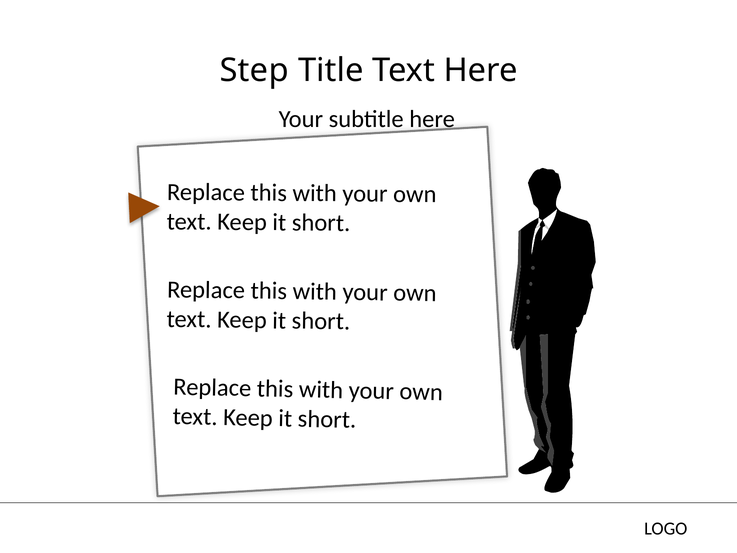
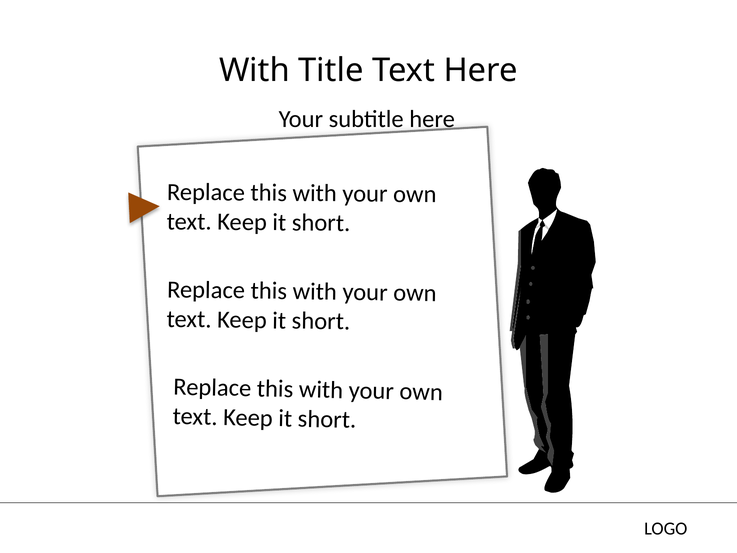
Step: Step -> With (254, 70)
